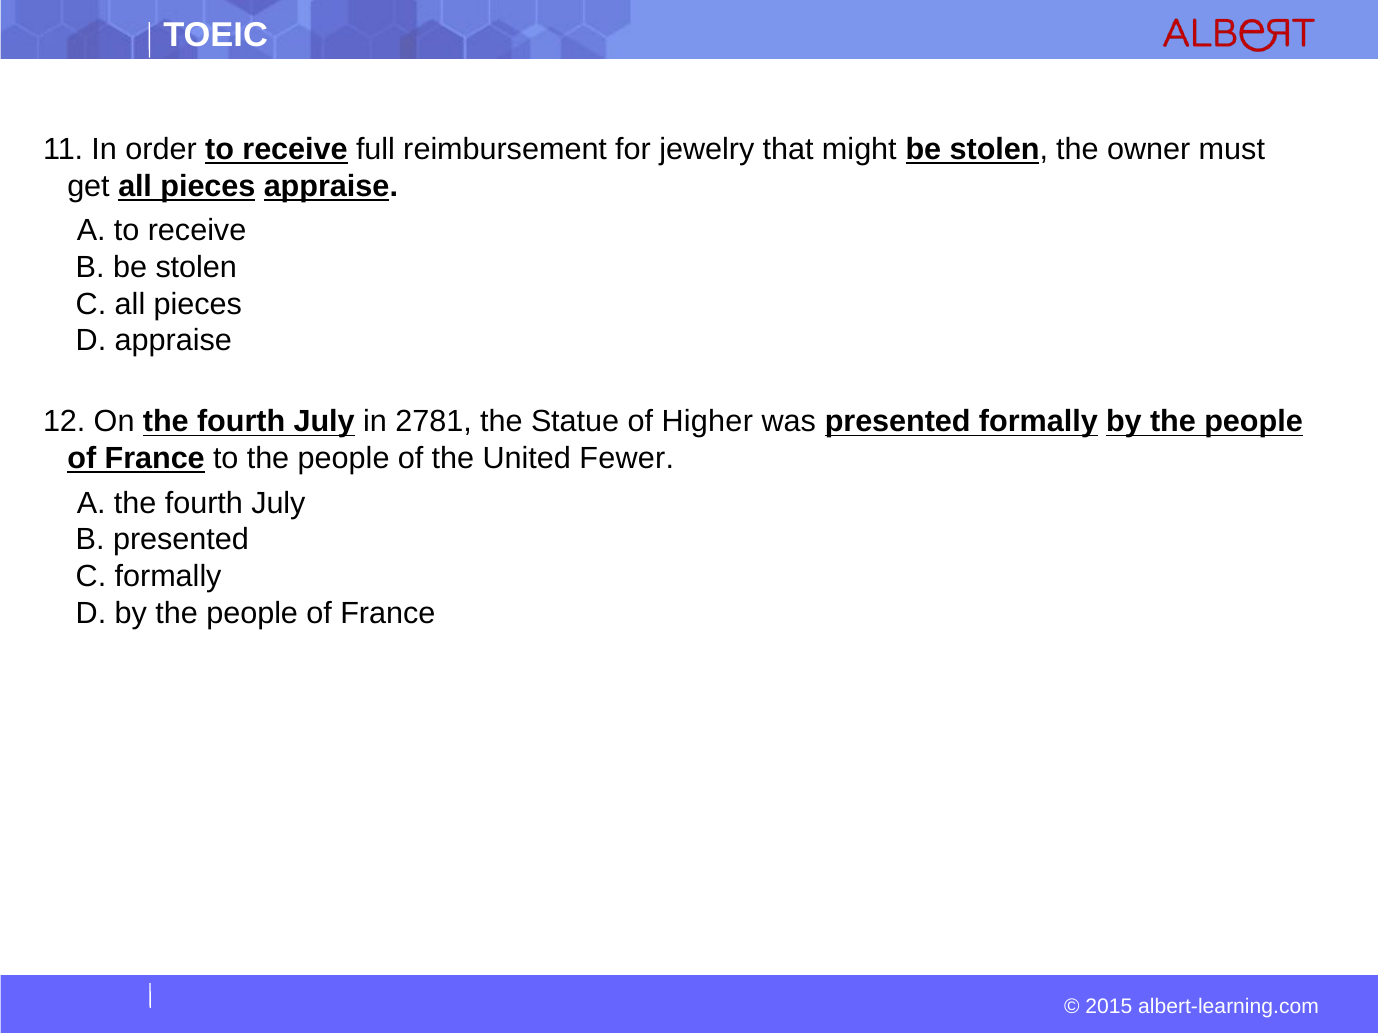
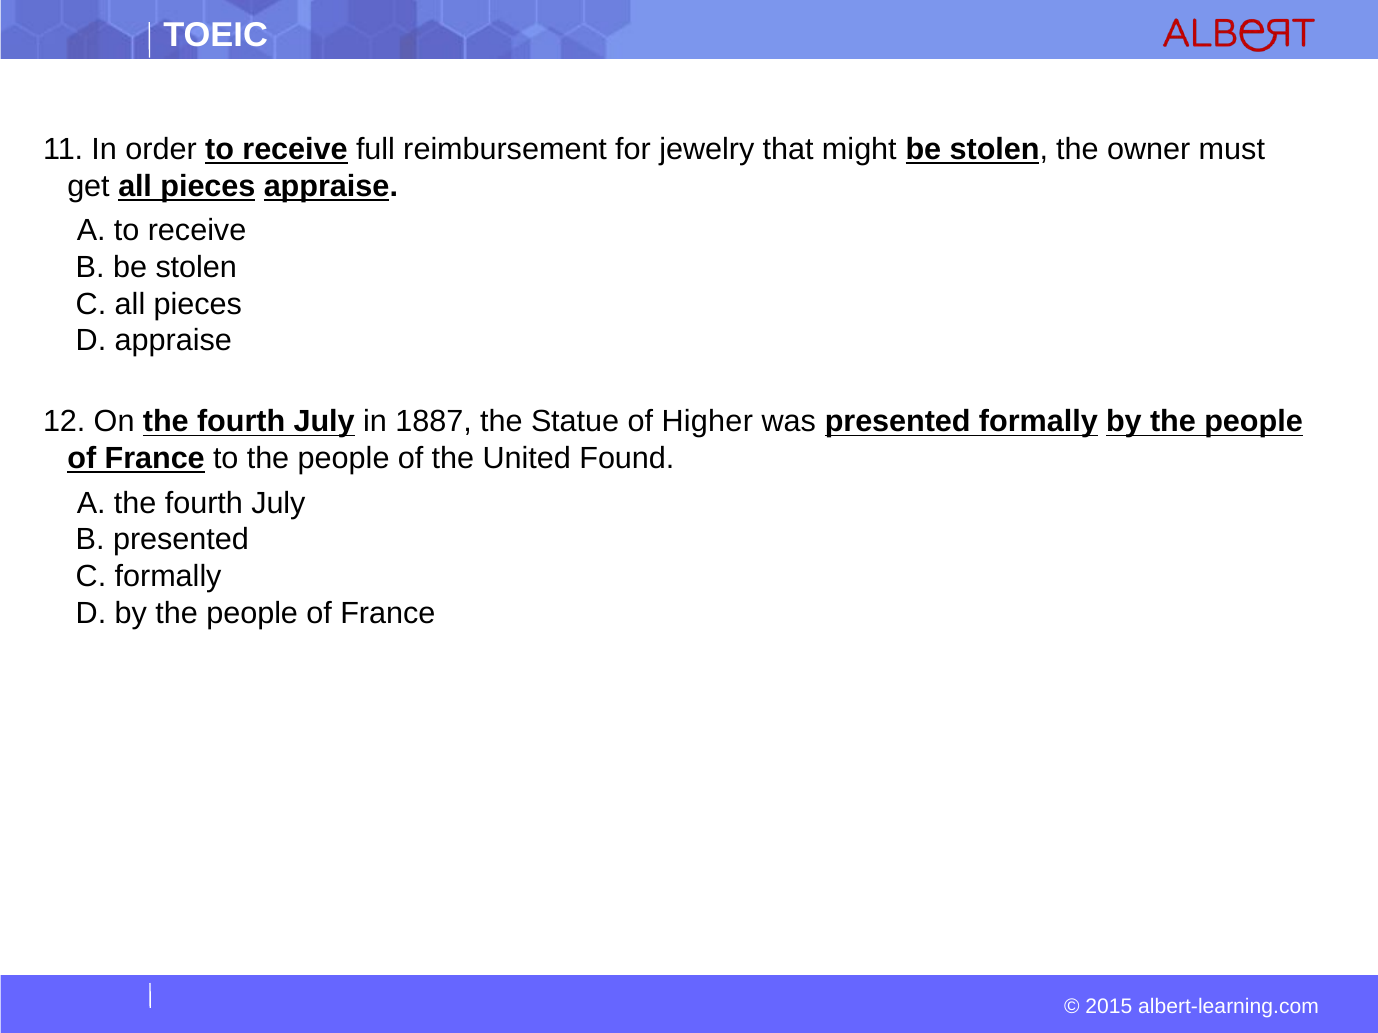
2781: 2781 -> 1887 (434, 422)
Fewer: Fewer -> Found (627, 459)
